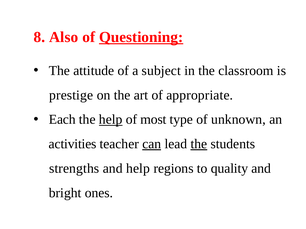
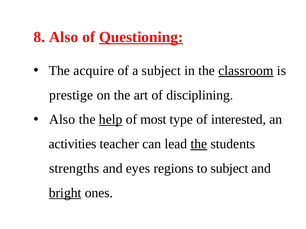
attitude: attitude -> acquire (94, 71)
classroom underline: none -> present (246, 71)
appropriate: appropriate -> disciplining (200, 95)
Each: Each -> Also (62, 120)
unknown: unknown -> interested (239, 120)
can underline: present -> none (152, 144)
and help: help -> eyes (138, 169)
to quality: quality -> subject (230, 169)
bright underline: none -> present (65, 193)
